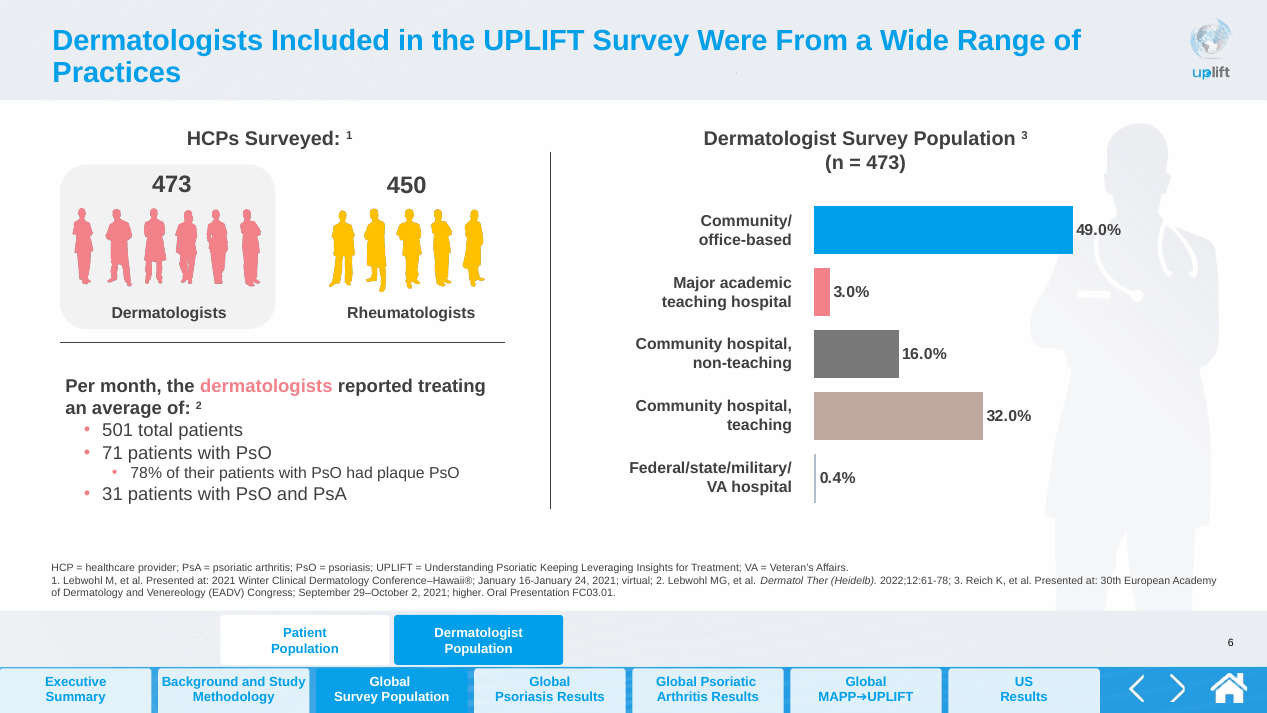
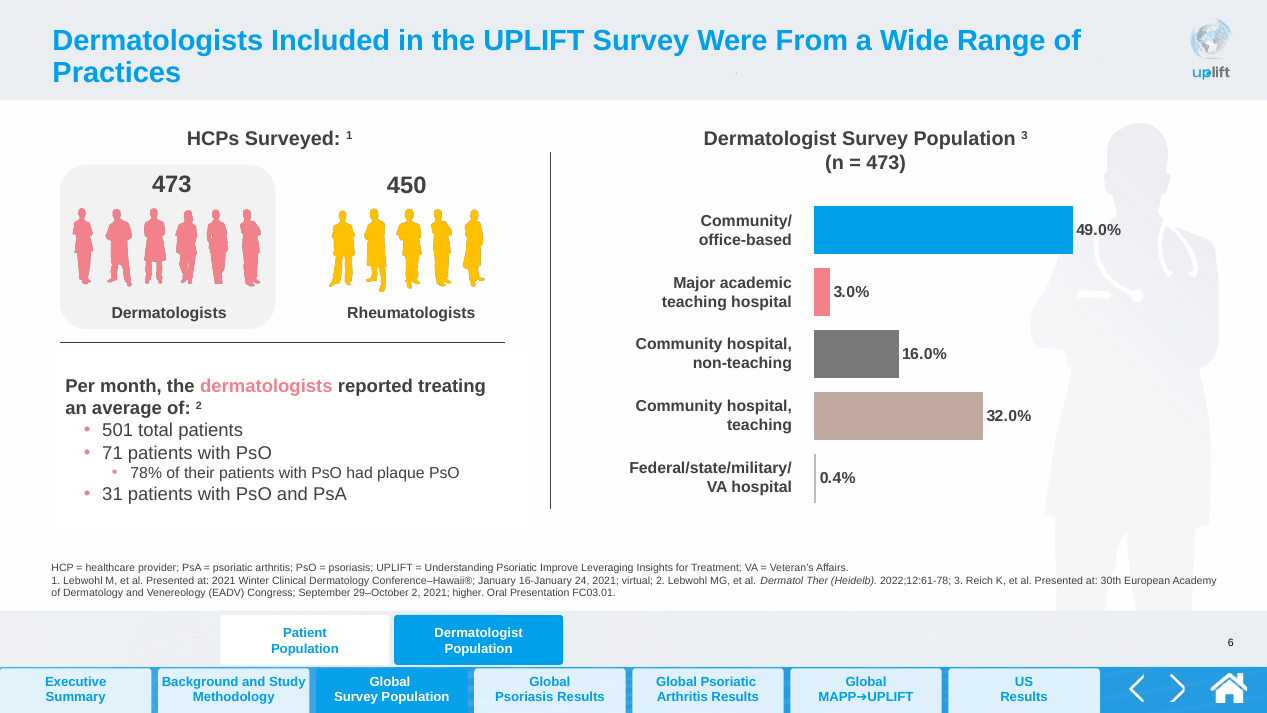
Keeping: Keeping -> Improve (559, 568)
